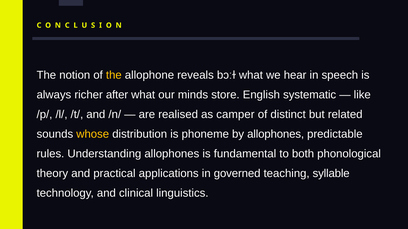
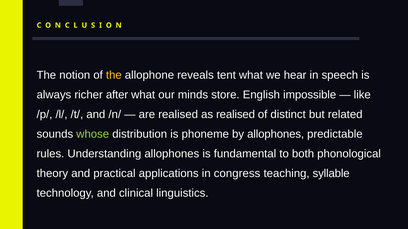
bɔːɫ: bɔːɫ -> tent (226, 75)
systematic: systematic -> impossible (310, 95)
as camper: camper -> realised (236, 115)
whose colour: yellow -> light green (93, 134)
governed: governed -> congress (237, 174)
